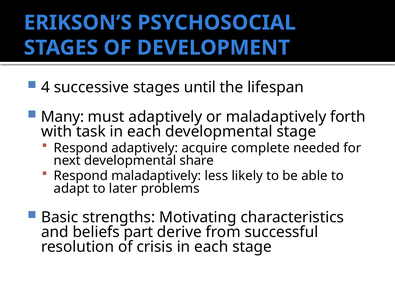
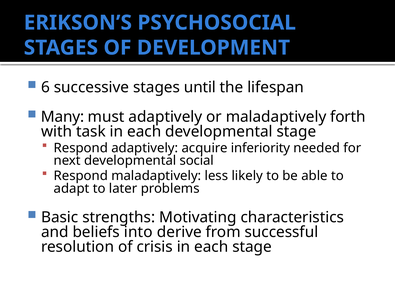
4: 4 -> 6 (45, 87)
complete: complete -> inferiority (261, 148)
share: share -> social (197, 161)
part: part -> into (138, 232)
